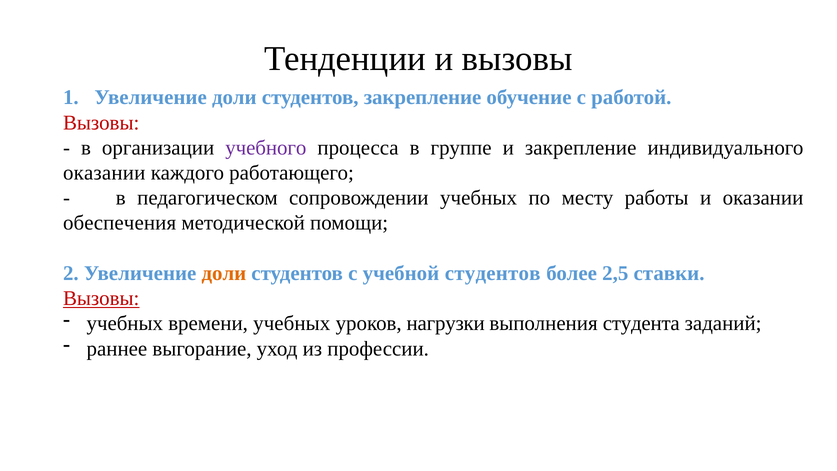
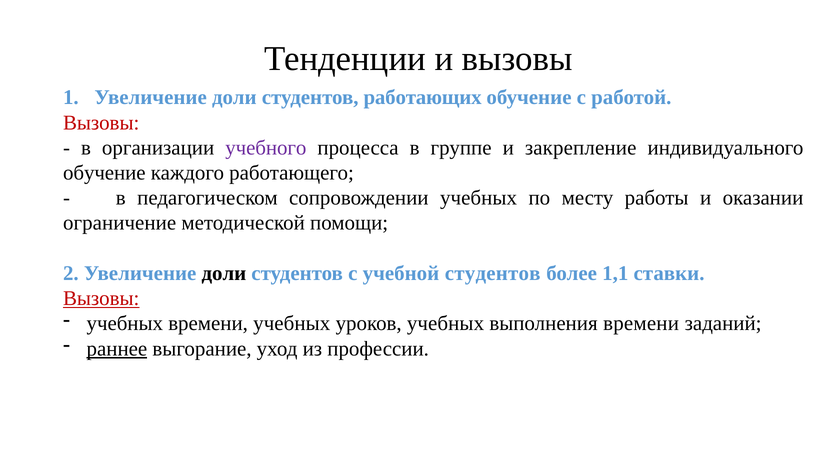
студентов закрепление: закрепление -> работающих (423, 97)
оказании: оказании -> обучение (104, 173)
обеспечения: обеспечения -> ограничение (120, 223)
доли colour: orange -> black (224, 273)
2,5: 2,5 -> 1,1 (615, 273)
уроков нагрузки: нагрузки -> учебных (446, 323)
выполнения студента: студента -> времени (641, 323)
раннее underline: none -> present (117, 349)
